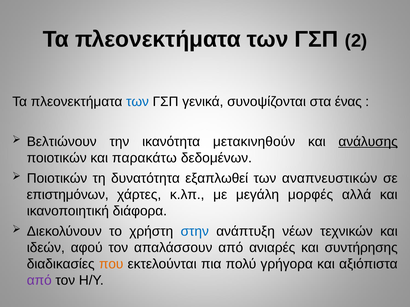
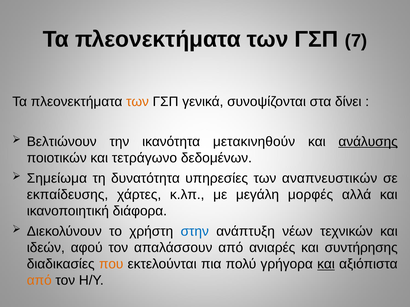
2: 2 -> 7 (356, 41)
των colour: blue -> orange (138, 102)
ένας: ένας -> δίνει (348, 102)
παρακάτω: παρακάτω -> τετράγωνο (144, 158)
Ποιοτικών: Ποιοτικών -> Σημείωμα (57, 179)
εξαπλωθεί: εξαπλωθεί -> υπηρεσίες (217, 179)
επιστημόνων: επιστημόνων -> εκπαίδευσης (68, 195)
και underline: none -> present (326, 265)
από colour: purple -> orange (39, 281)
